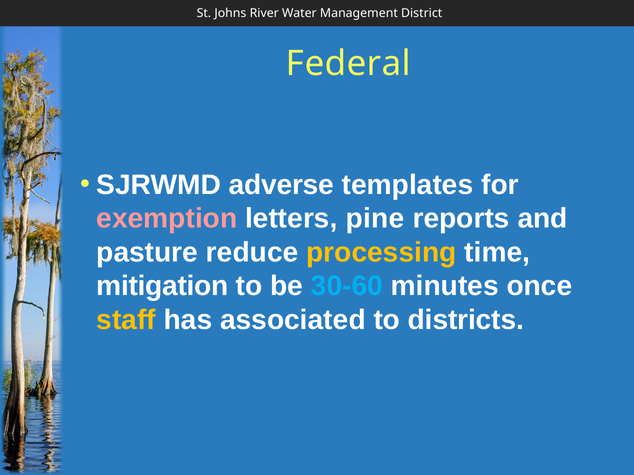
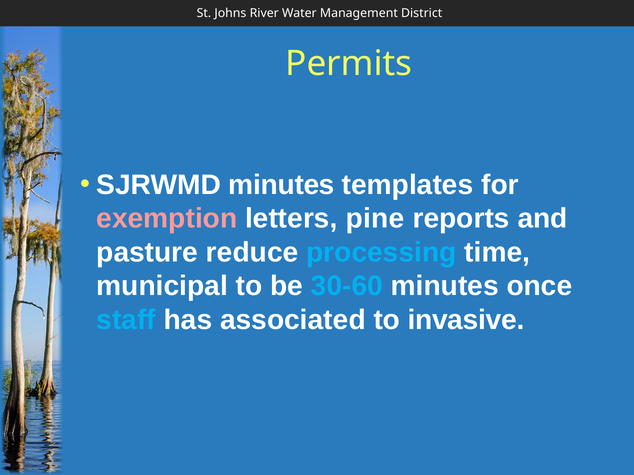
Federal: Federal -> Permits (349, 64)
SJRWMD adverse: adverse -> minutes (282, 185)
processing colour: yellow -> light blue (381, 253)
mitigation: mitigation -> municipal (162, 286)
staff colour: yellow -> light blue (126, 320)
districts: districts -> invasive (466, 320)
